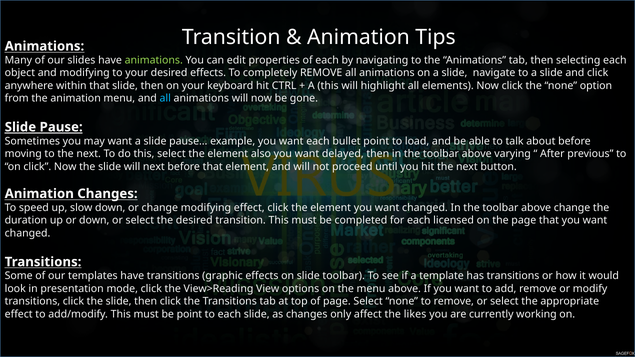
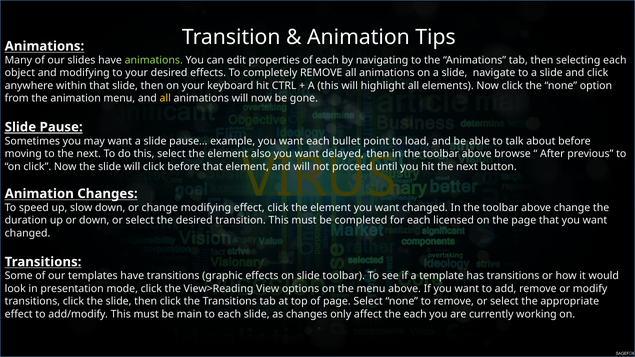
all colour: light blue -> yellow (165, 98)
varying: varying -> browse (513, 154)
will next: next -> click (154, 167)
be point: point -> main (189, 314)
the likes: likes -> each (415, 314)
